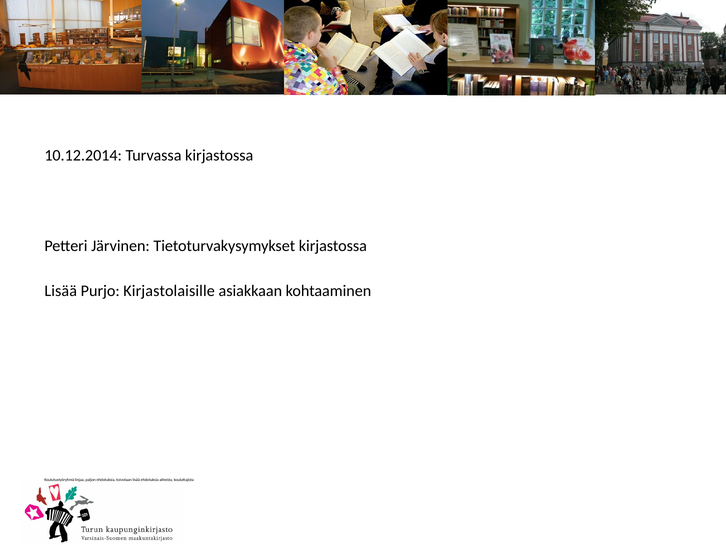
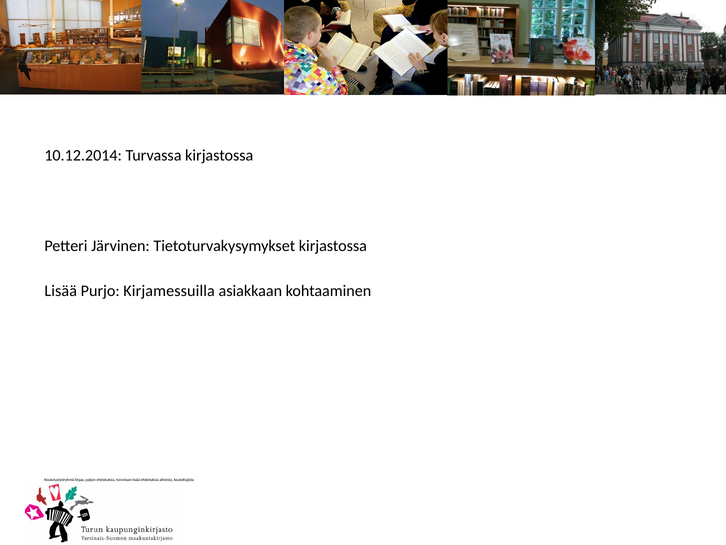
Kirjastolaisille: Kirjastolaisille -> Kirjamessuilla (169, 291)
